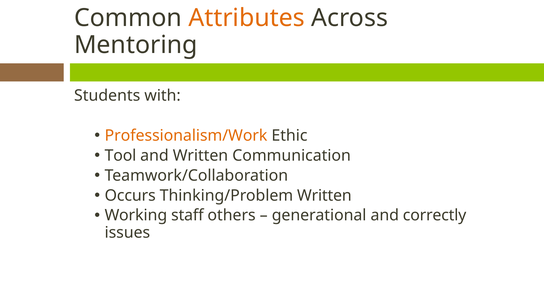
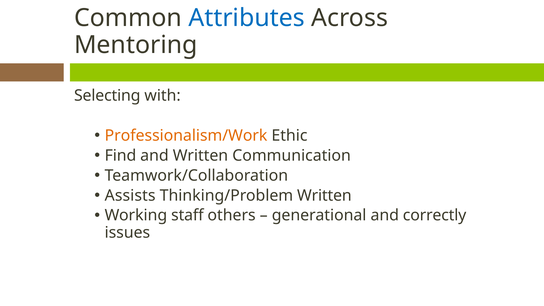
Attributes colour: orange -> blue (247, 18)
Students: Students -> Selecting (107, 96)
Tool: Tool -> Find (120, 156)
Occurs: Occurs -> Assists (130, 195)
